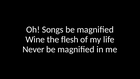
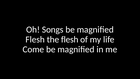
Wine: Wine -> Flesh (35, 39)
Never: Never -> Come (33, 49)
